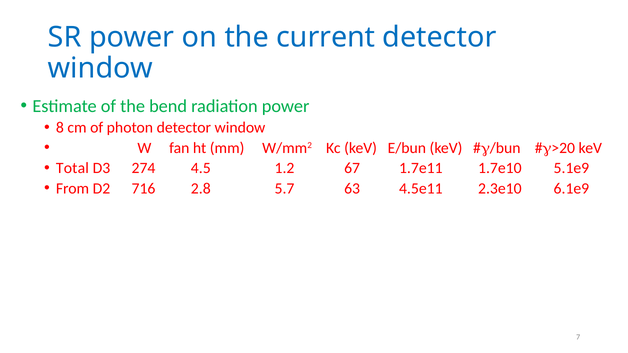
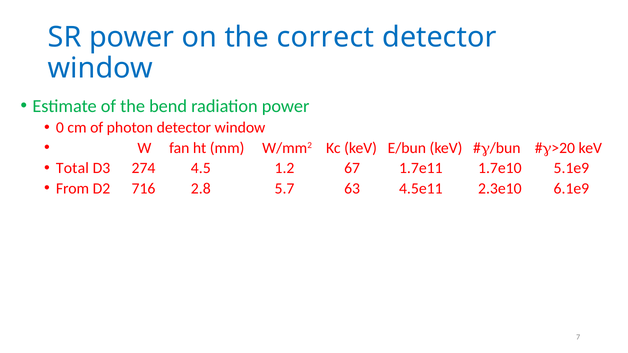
current: current -> correct (325, 37)
8: 8 -> 0 (60, 128)
